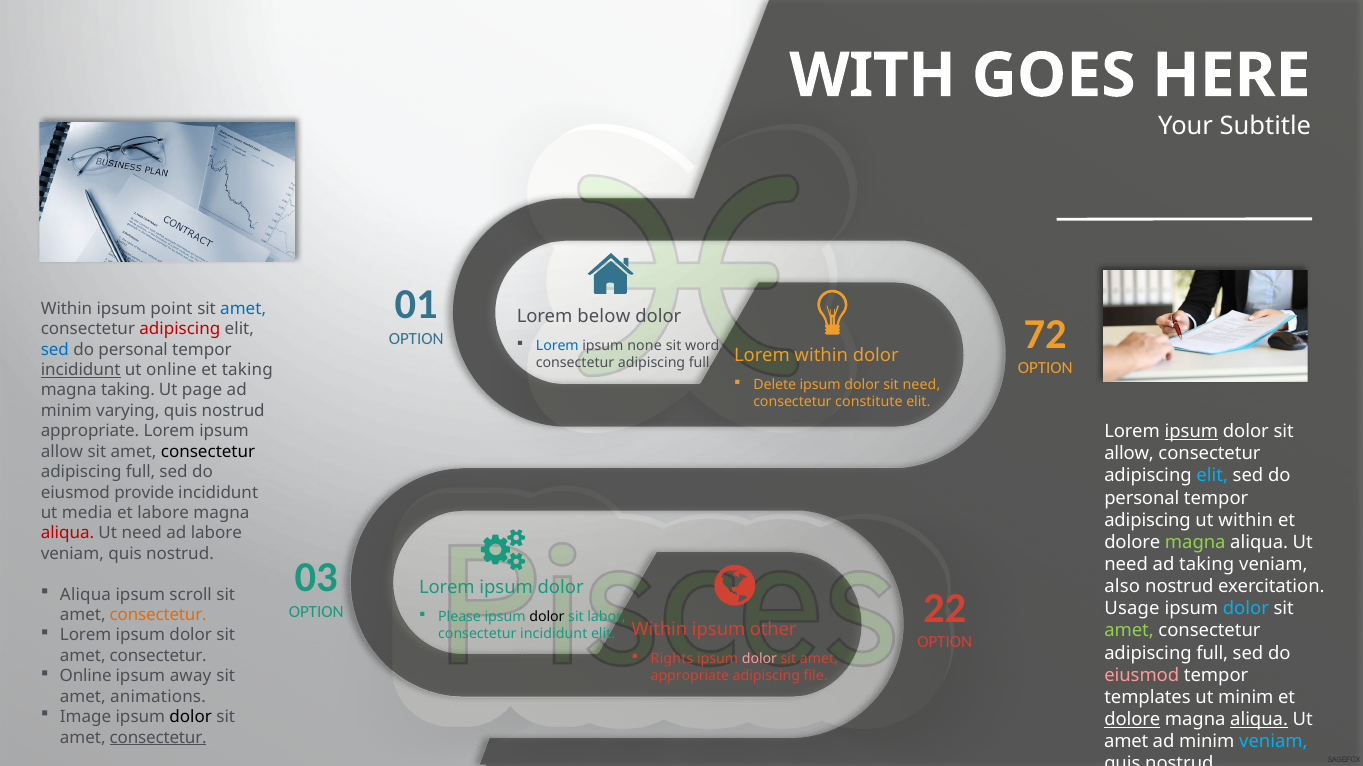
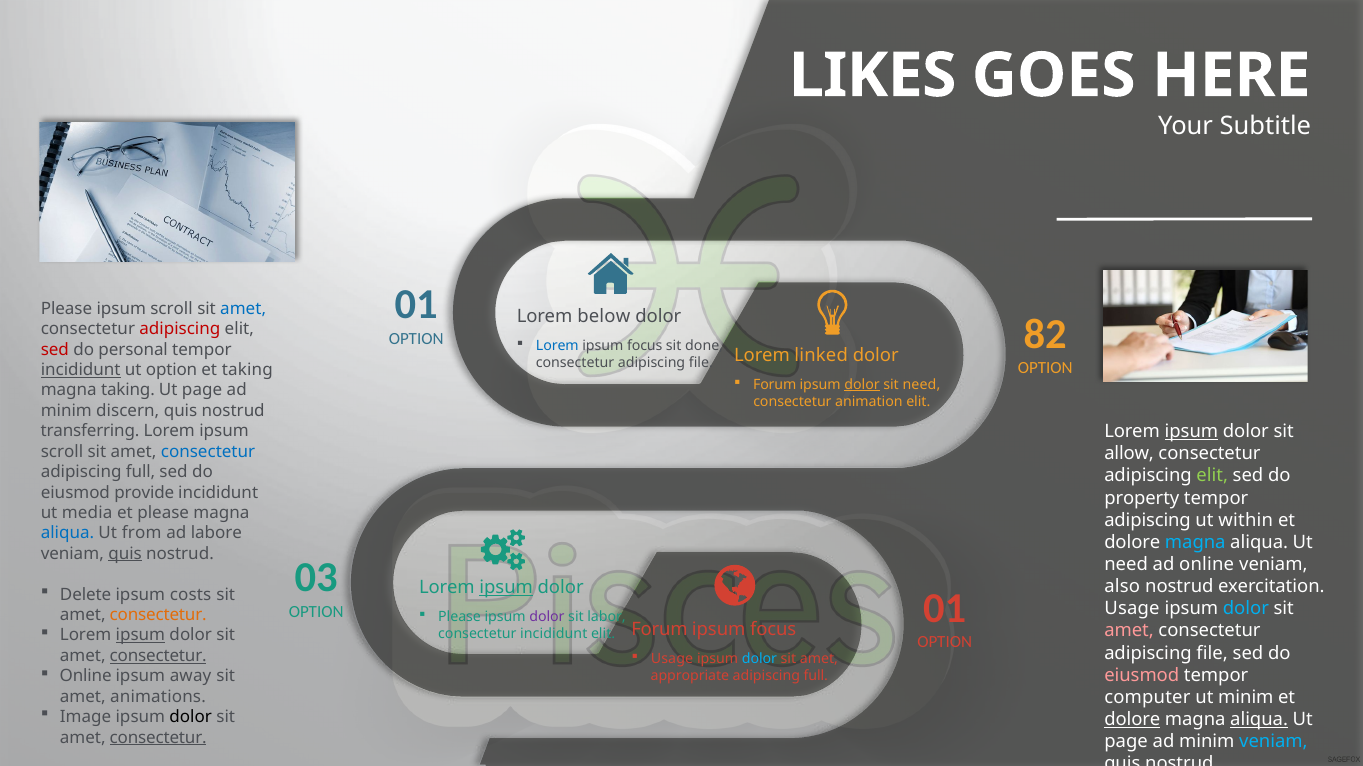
WITH: WITH -> LIKES (873, 76)
Within: Within -> Please (66, 309)
point: point -> scroll (172, 309)
72: 72 -> 82 (1045, 334)
none: none -> focus (645, 346)
word: word -> done (704, 346)
sed colour: blue -> red (55, 350)
Lorem within: within -> linked (821, 356)
full: full -> file (701, 363)
ut online: online -> option (172, 370)
Delete: Delete -> Forum (775, 385)
dolor underline: none -> present (862, 385)
constitute: constitute -> animation (869, 402)
varying: varying -> discern (128, 411)
appropriate: appropriate -> transferring (90, 431)
allow: allow -> scroll (62, 452)
consectetur colour: black -> blue (208, 452)
elit colour: light blue -> light green (1212, 476)
personal: personal -> property (1142, 498)
et labore: labore -> please (163, 513)
aliqua colour: red -> blue (67, 534)
need: need -> from (142, 534)
magna colour: light green -> light blue (1195, 543)
quis underline: none -> present (125, 554)
ad taking: taking -> online (1207, 565)
ipsum underline: none -> present (506, 588)
Aliqua: Aliqua -> Delete (86, 595)
scroll: scroll -> costs (191, 595)
OPTION 22: 22 -> 01 (945, 609)
dolor colour: black -> purple (547, 618)
amet colour: light green -> pink (1129, 631)
ipsum underline: none -> present (140, 636)
elit Within: Within -> Forum (659, 630)
other: other -> focus (773, 630)
full: full -> file (1212, 654)
consectetur underline: none -> present (158, 656)
Rights: Rights -> Usage (672, 659)
dolor colour: pink -> light blue (759, 659)
file: file -> full (816, 677)
templates: templates -> computer (1147, 698)
amet: amet -> page (1126, 742)
